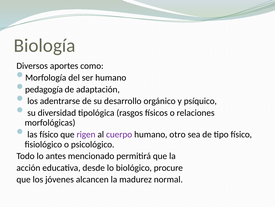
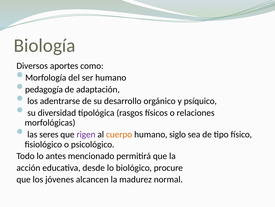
las físico: físico -> seres (49, 134)
cuerpo colour: purple -> orange (119, 134)
otro: otro -> siglo (178, 134)
